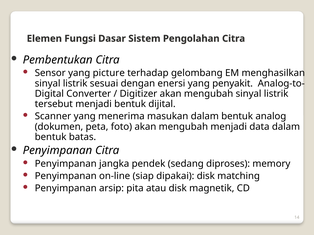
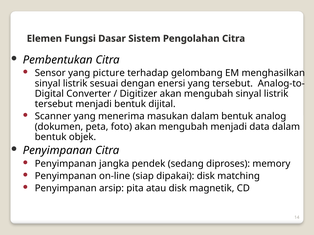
yang penyakit: penyakit -> tersebut (233, 84)
batas: batas -> objek (83, 137)
